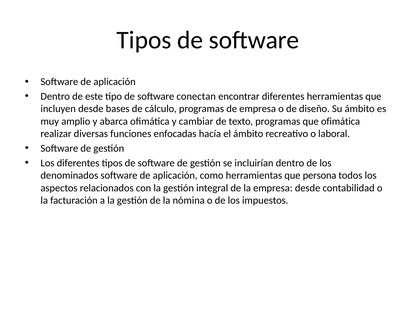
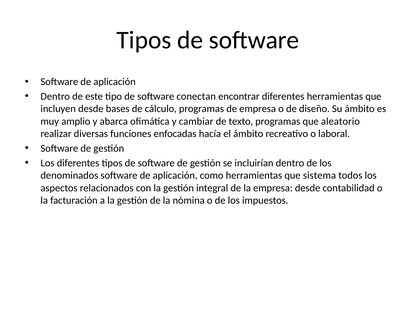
que ofimática: ofimática -> aleatorio (340, 121)
persona: persona -> sistema (319, 175)
